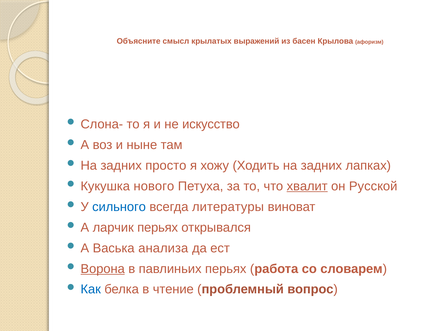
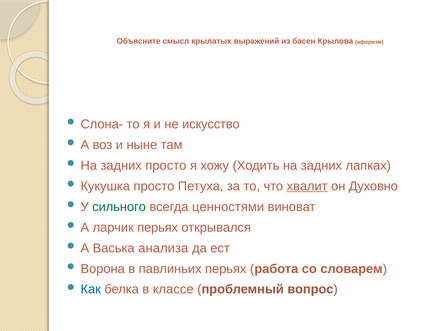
Кукушка нового: нового -> просто (154, 186)
Русской: Русской -> Духовно (373, 186)
сильного colour: blue -> green (119, 207)
литературы: литературы -> ценностями (228, 207)
Ворона underline: present -> none (103, 269)
чтение: чтение -> классе (173, 289)
